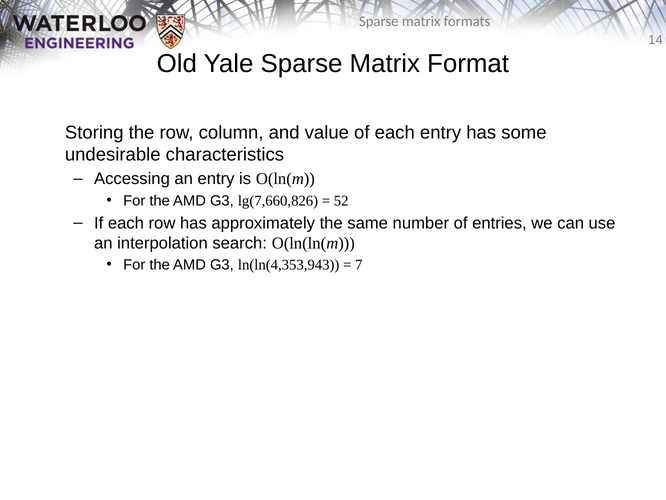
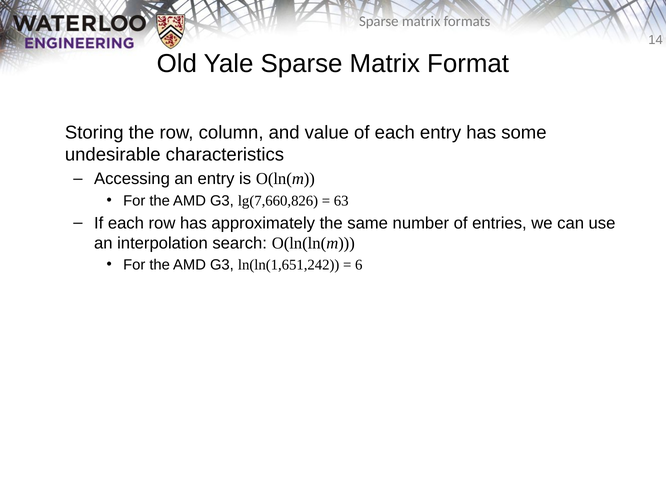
52: 52 -> 63 (341, 200)
ln(ln(4,353,943: ln(ln(4,353,943 -> ln(ln(1,651,242 (289, 264)
7: 7 -> 6 (359, 264)
